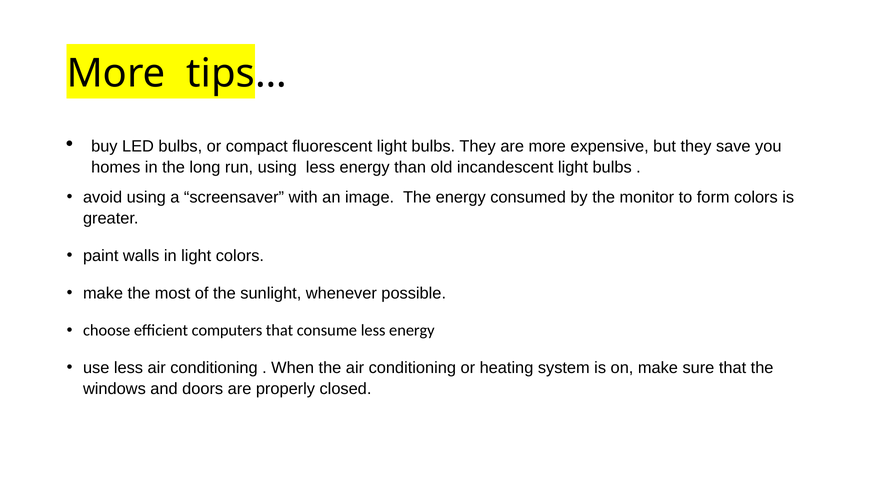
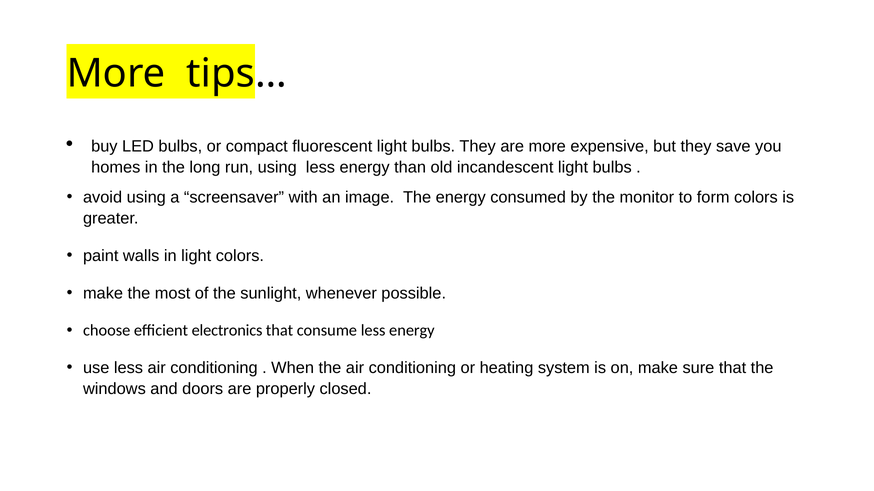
computers: computers -> electronics (227, 331)
